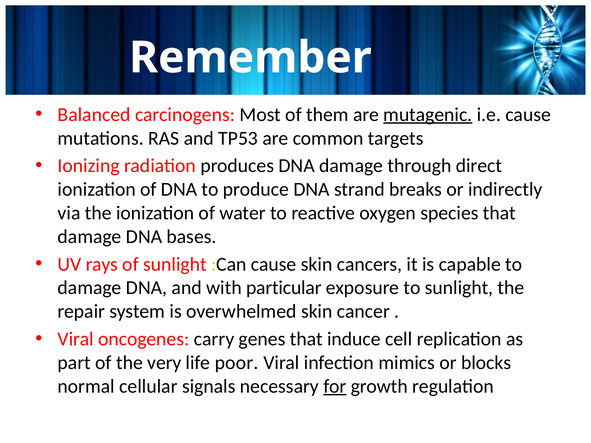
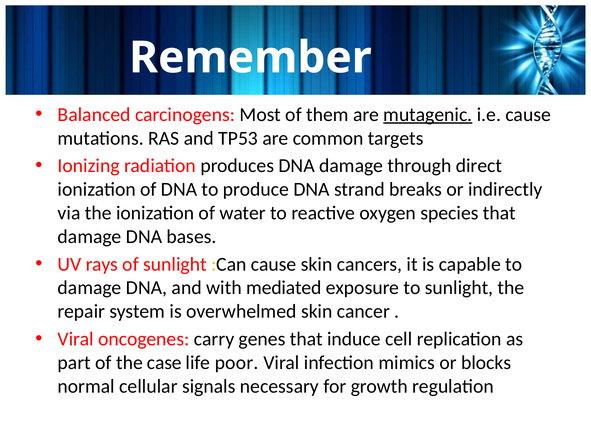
particular: particular -> mediated (284, 288)
very: very -> case (164, 363)
for underline: present -> none (335, 386)
